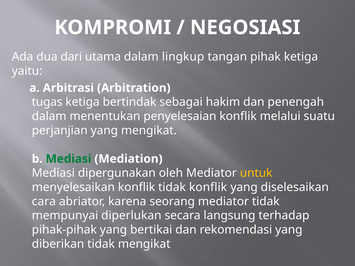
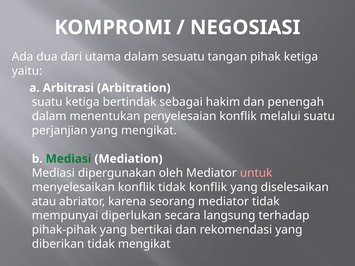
lingkup: lingkup -> sesuatu (183, 57)
tugas: tugas -> suatu (47, 102)
untuk colour: yellow -> pink (256, 173)
cara: cara -> atau (44, 202)
